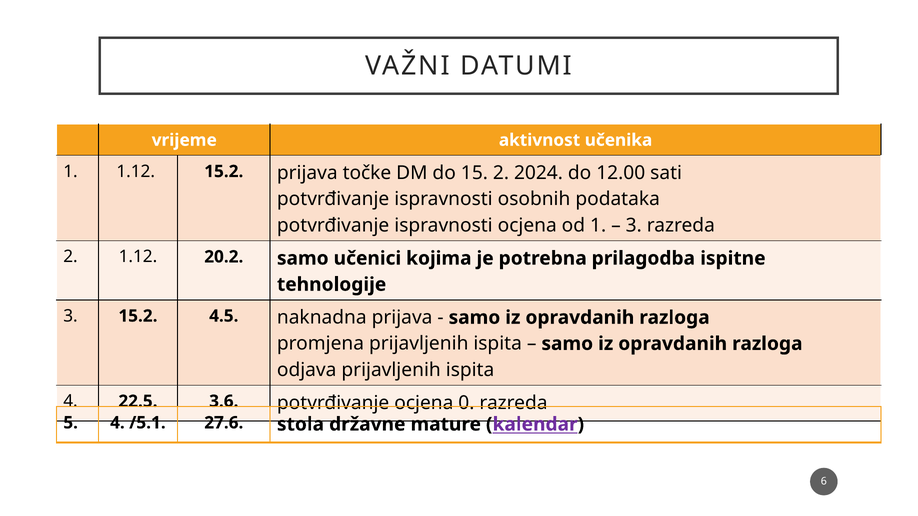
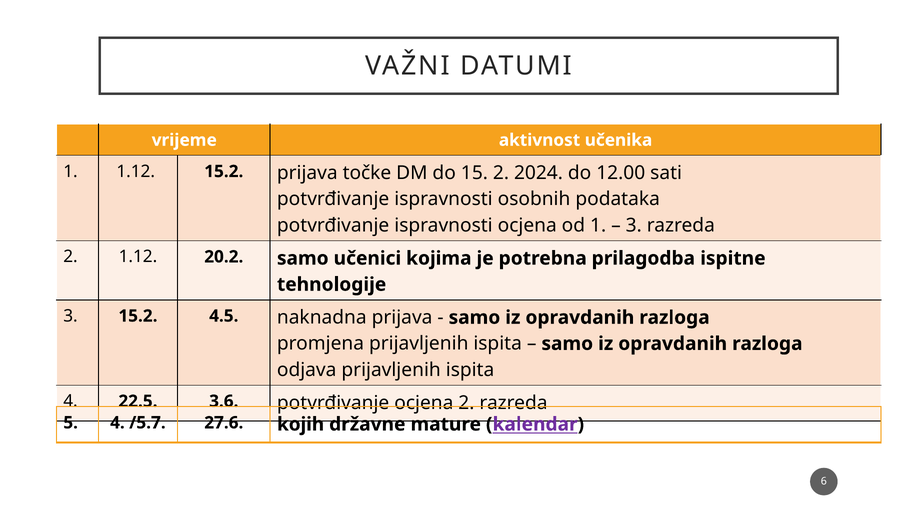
ocjena 0: 0 -> 2 (466, 403)
/5.1: /5.1 -> /5.7 (147, 423)
stola: stola -> kojih (301, 425)
